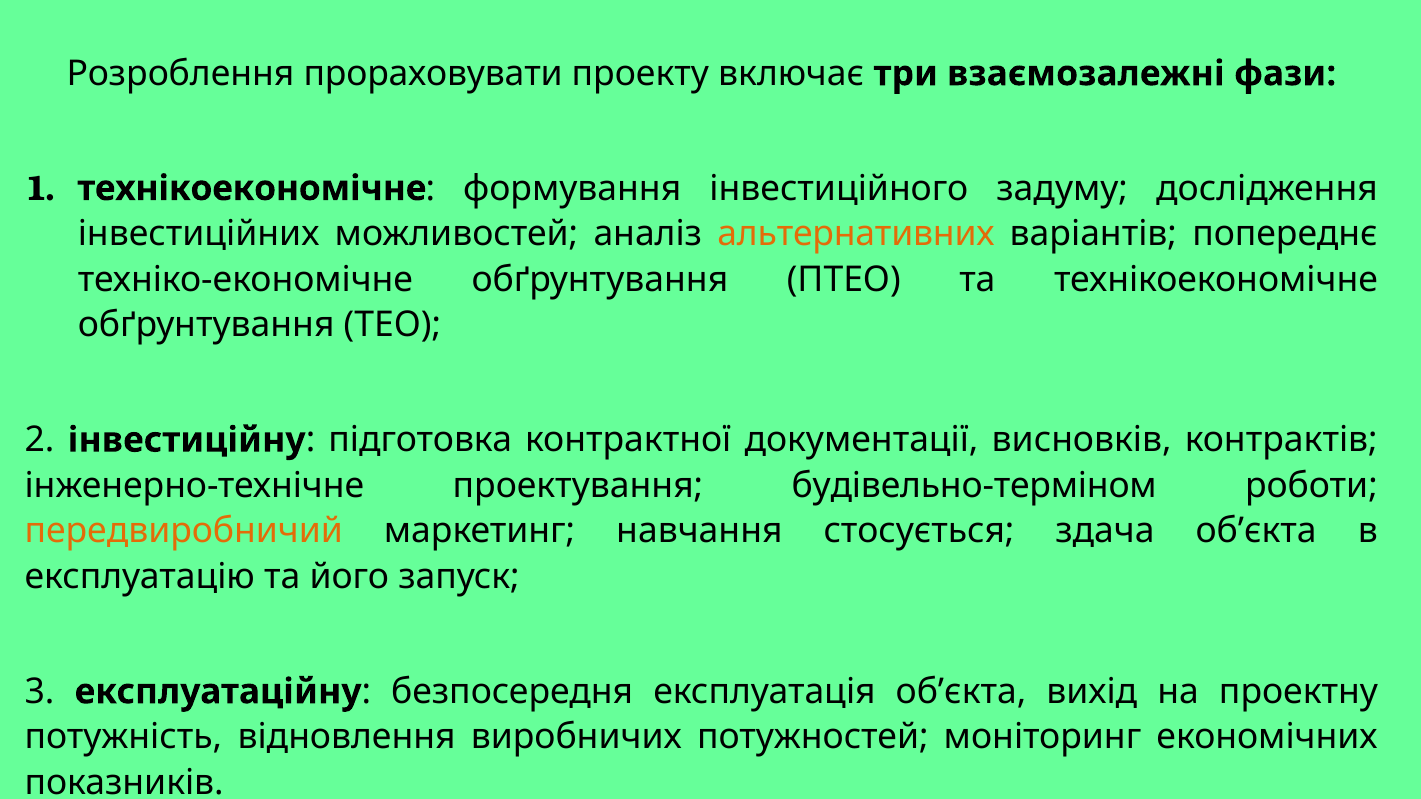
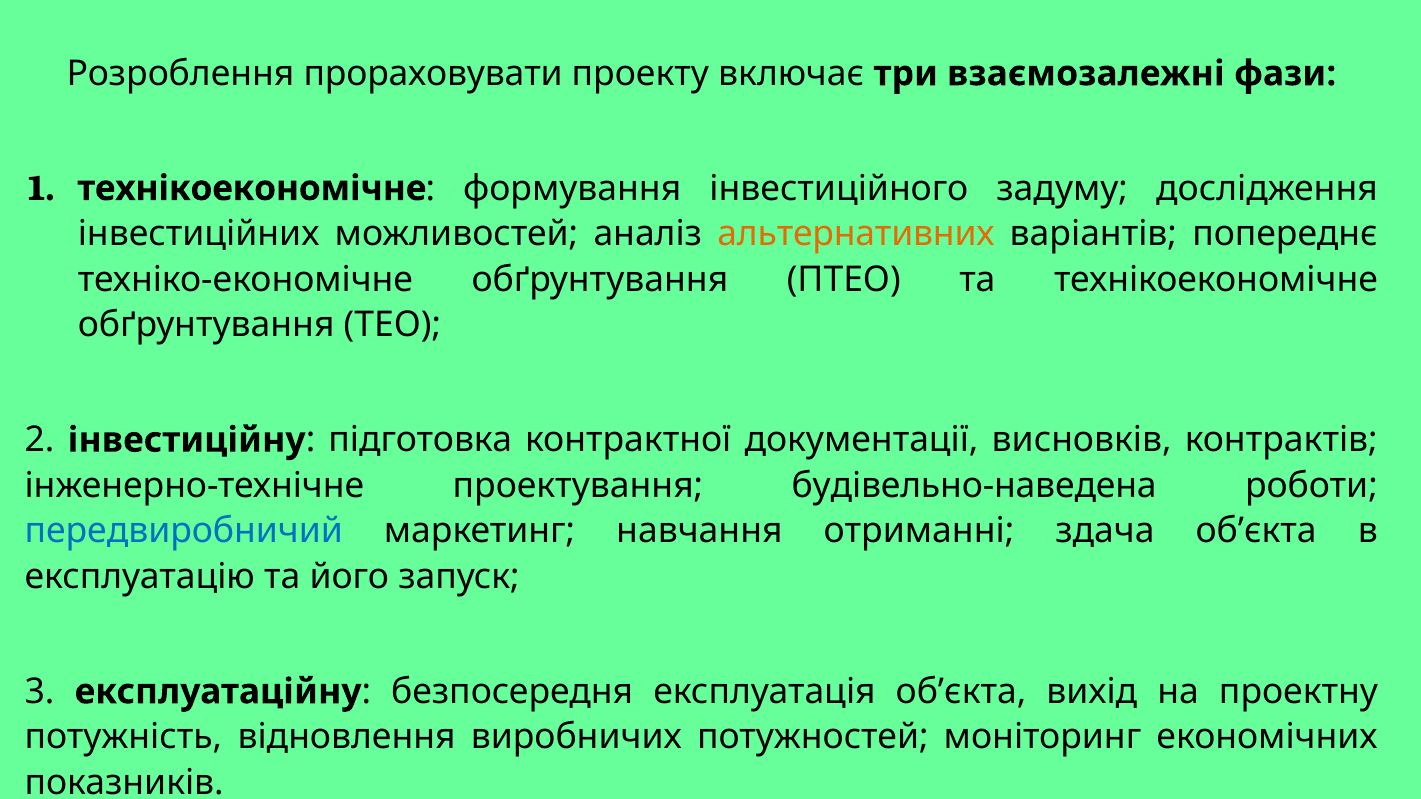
будівельно-терміном: будівельно-терміном -> будівельно-наведена (974, 486)
передвиробничий colour: orange -> blue (184, 531)
стосується: стосується -> отриманні (919, 531)
